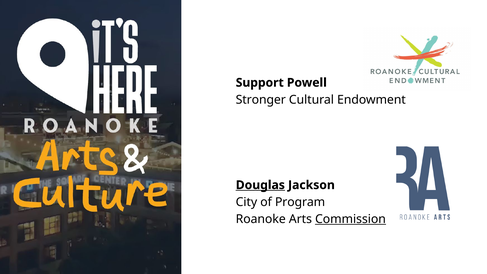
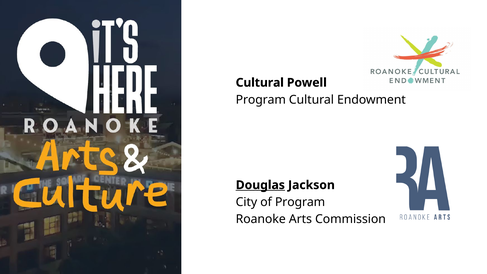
Support: Support -> Cultural (260, 83)
Stronger: Stronger -> Program (261, 100)
Commission underline: present -> none (350, 219)
